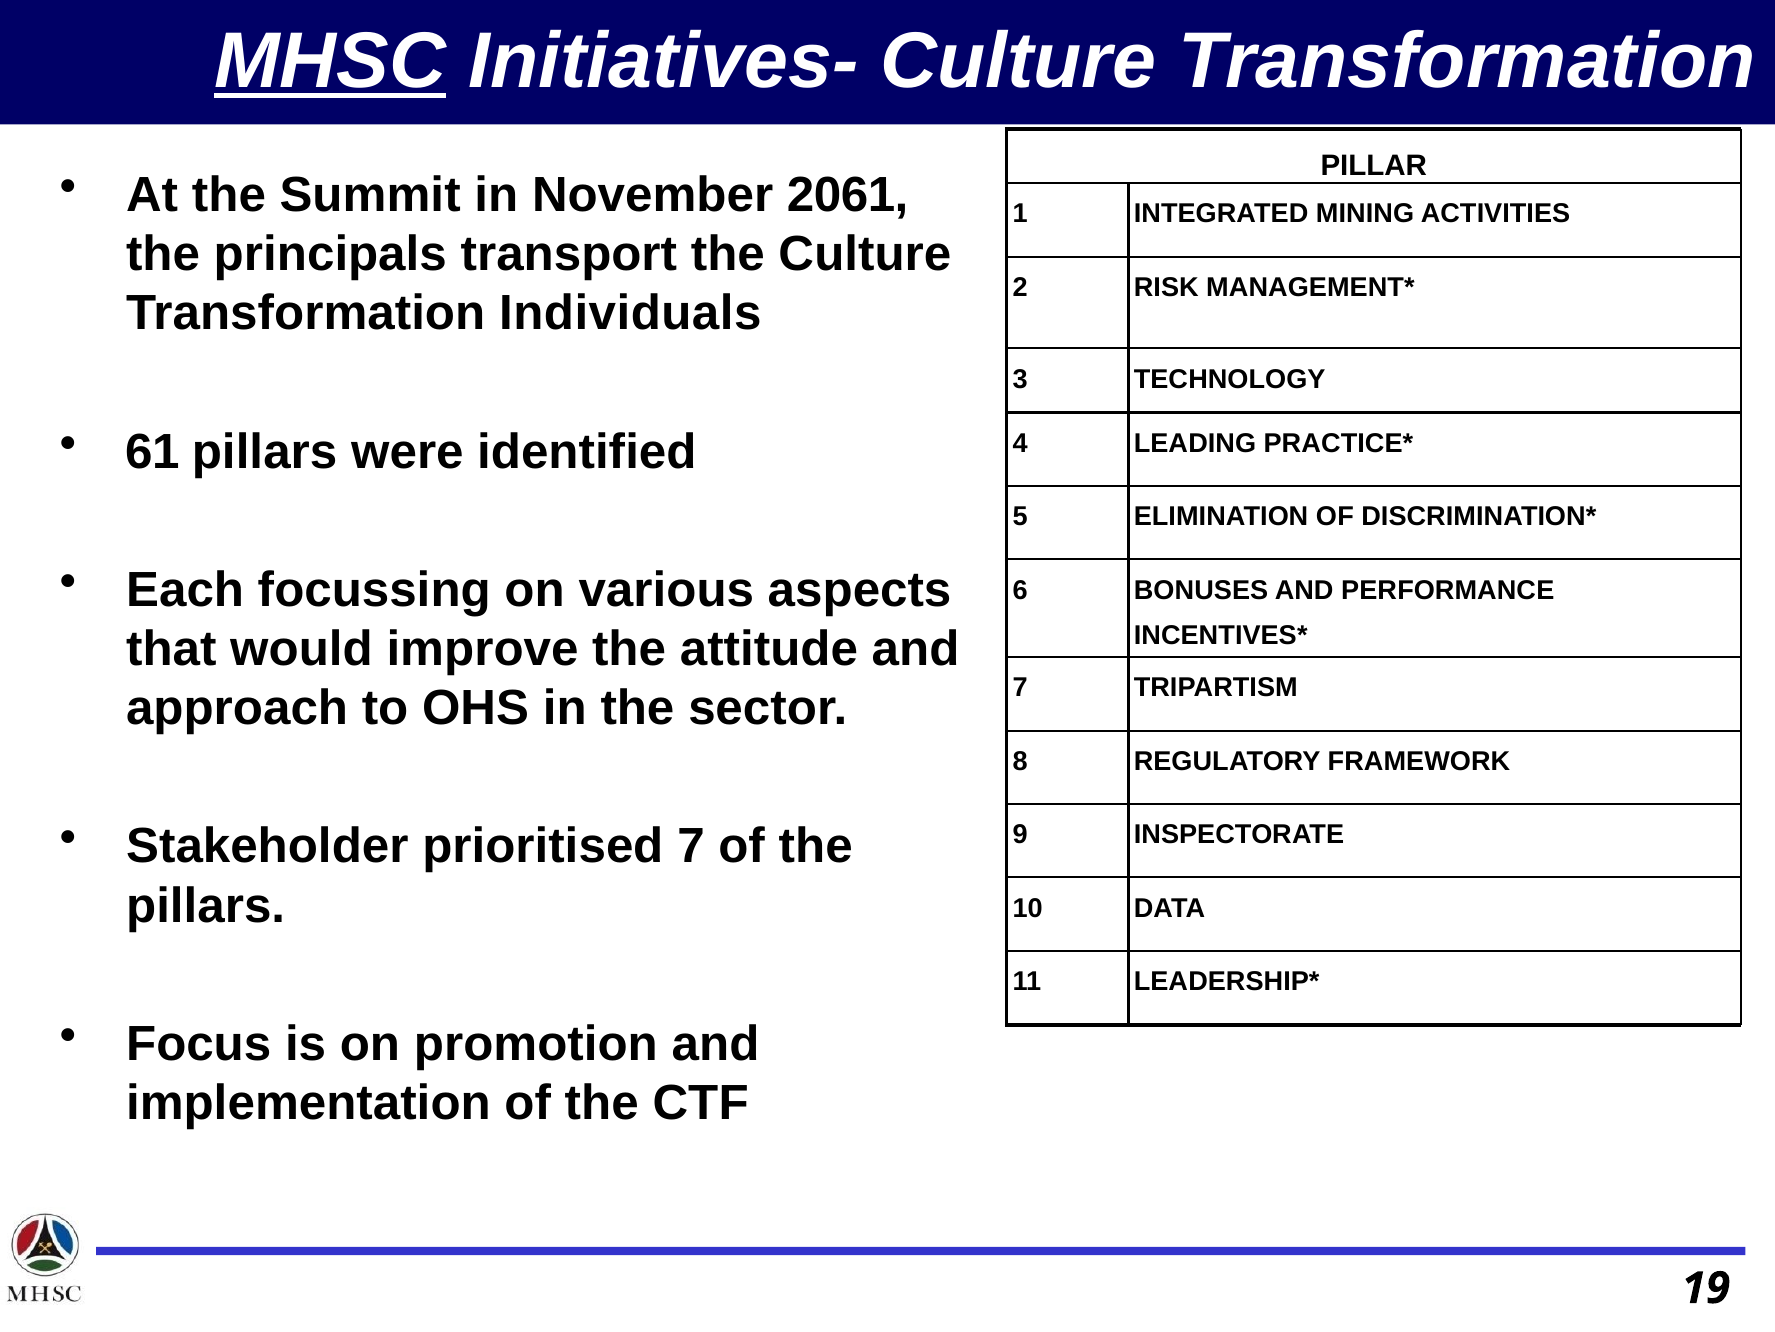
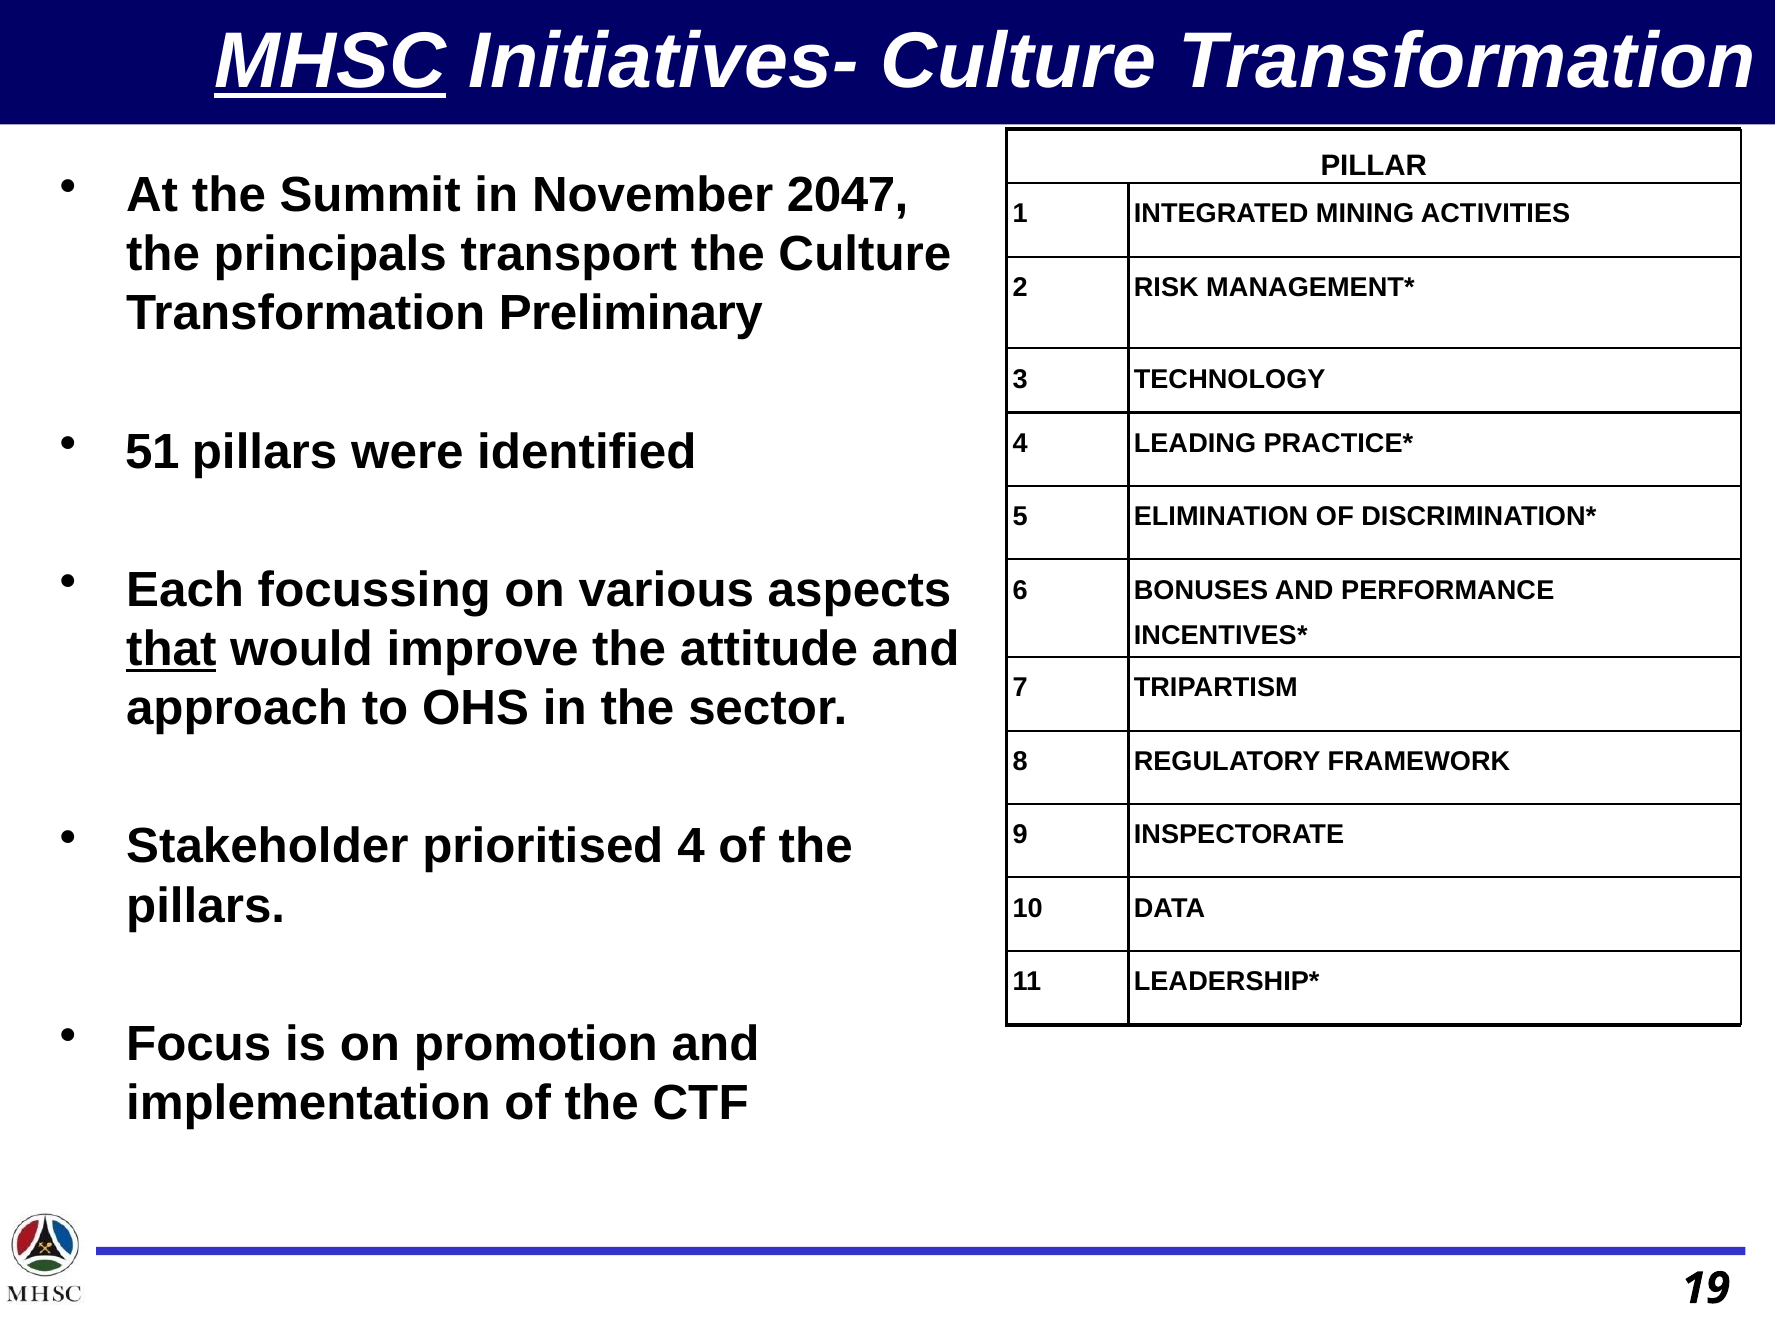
2061: 2061 -> 2047 (848, 195)
Individuals: Individuals -> Preliminary (631, 313)
61: 61 -> 51 (152, 452)
that underline: none -> present (171, 649)
prioritised 7: 7 -> 4 (691, 846)
